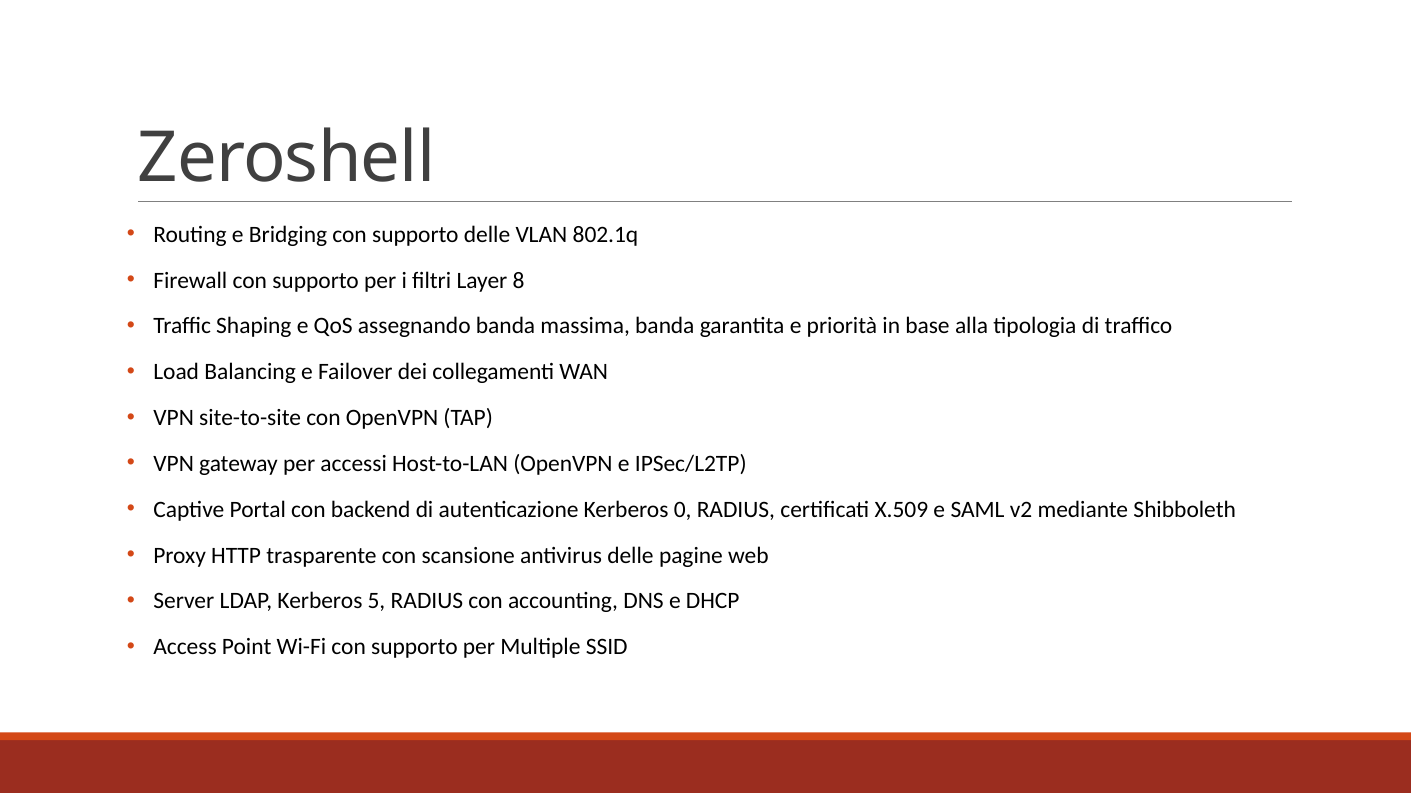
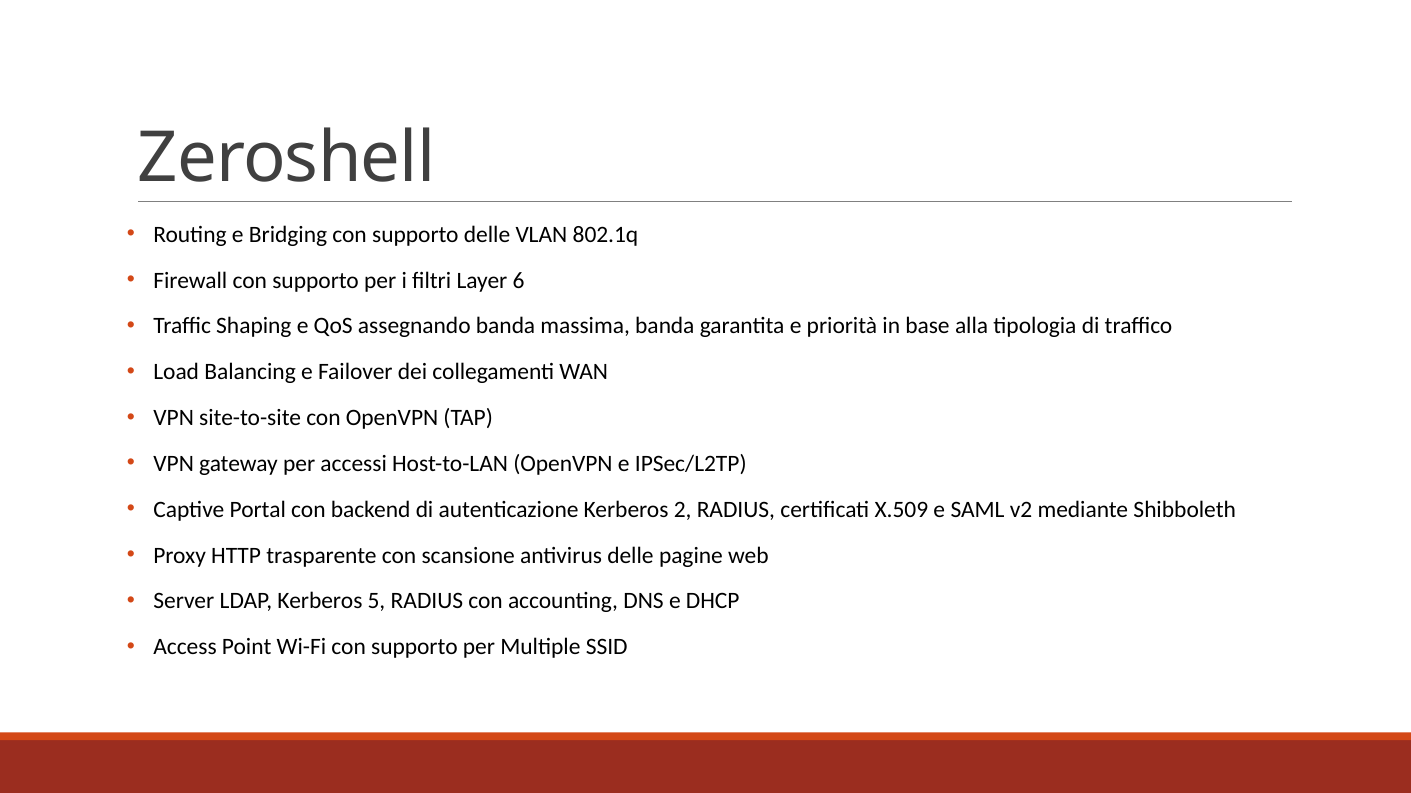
8: 8 -> 6 (519, 281)
0: 0 -> 2 (683, 510)
